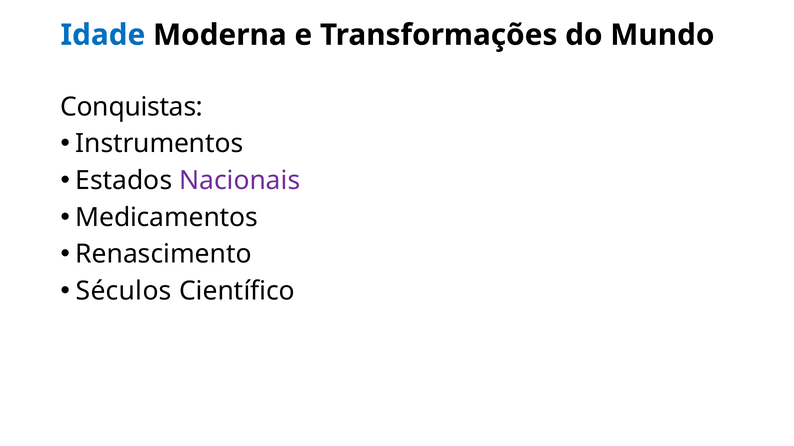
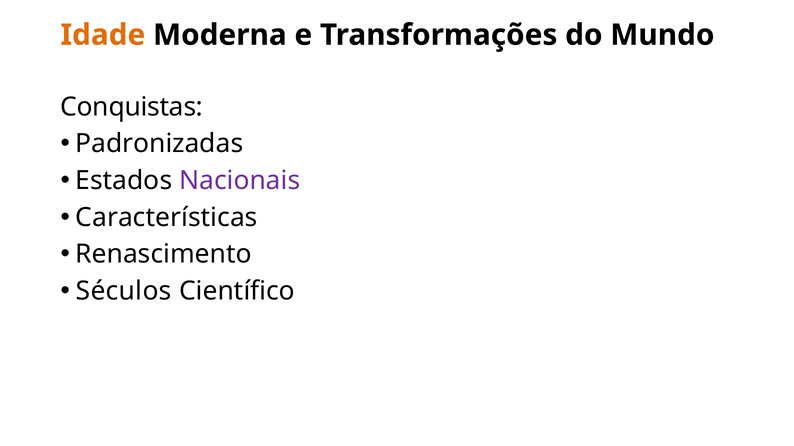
Idade colour: blue -> orange (103, 35)
Instrumentos: Instrumentos -> Padronizadas (159, 144)
Medicamentos: Medicamentos -> Características (167, 218)
